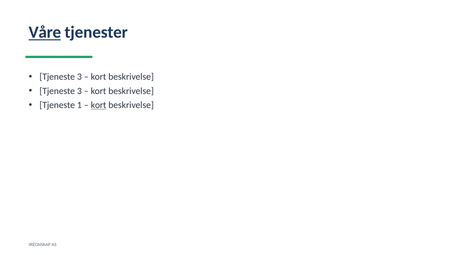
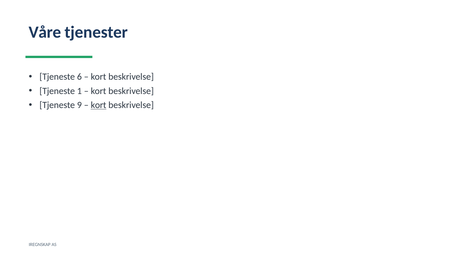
Våre underline: present -> none (45, 32)
3: 3 -> 6 (79, 77)
3: 3 -> 1 (79, 91)
1: 1 -> 9 (79, 105)
